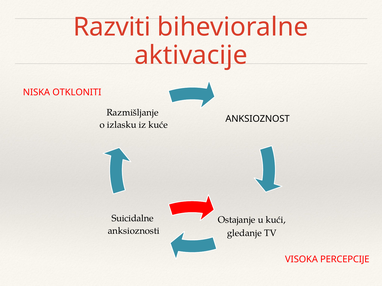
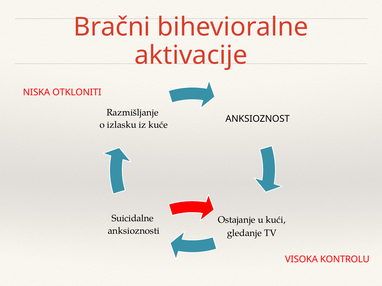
Razviti: Razviti -> Bračni (112, 27)
PERCEPCIJE: PERCEPCIJE -> KONTROLU (345, 260)
